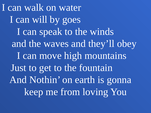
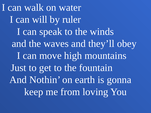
goes: goes -> ruler (72, 20)
